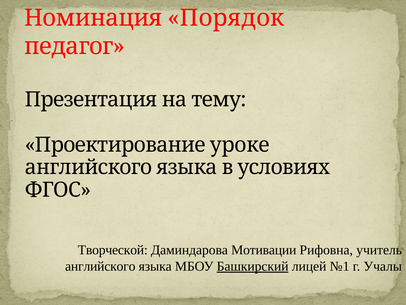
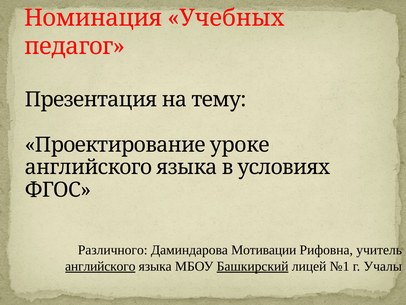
Порядок: Порядок -> Учебных (226, 18)
Творческой: Творческой -> Различного (113, 250)
английского underline: none -> present (100, 266)
